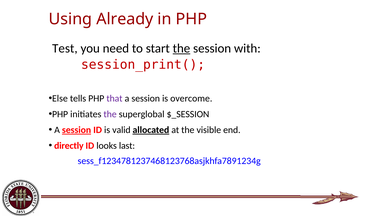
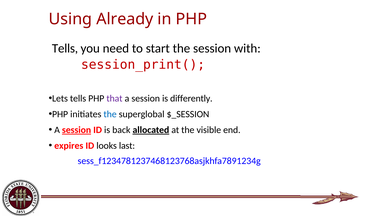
Test: Test -> Tells (65, 48)
the underline: present -> none (181, 48)
Else: Else -> Lets (60, 98)
overcome: overcome -> differently (191, 98)
the colour: purple -> blue (110, 114)
valid: valid -> back (121, 130)
directly: directly -> expires (69, 146)
